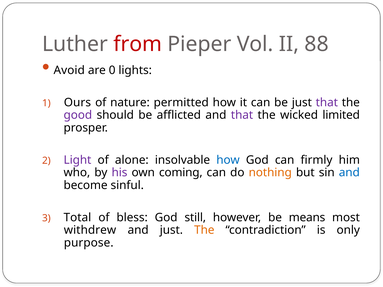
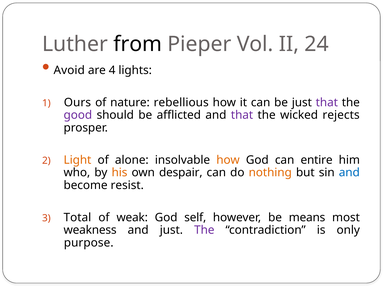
from colour: red -> black (138, 44)
88: 88 -> 24 (317, 44)
0: 0 -> 4 (112, 70)
permitted: permitted -> rebellious (181, 103)
limited: limited -> rejects (341, 115)
Light colour: purple -> orange (77, 160)
how colour: blue -> orange (228, 160)
firmly: firmly -> entire (317, 160)
his colour: purple -> orange (119, 173)
coming: coming -> despair (181, 173)
sinful: sinful -> resist (127, 185)
bless: bless -> weak (132, 218)
still: still -> self (195, 218)
withdrew: withdrew -> weakness (90, 230)
The colour: orange -> purple (204, 230)
